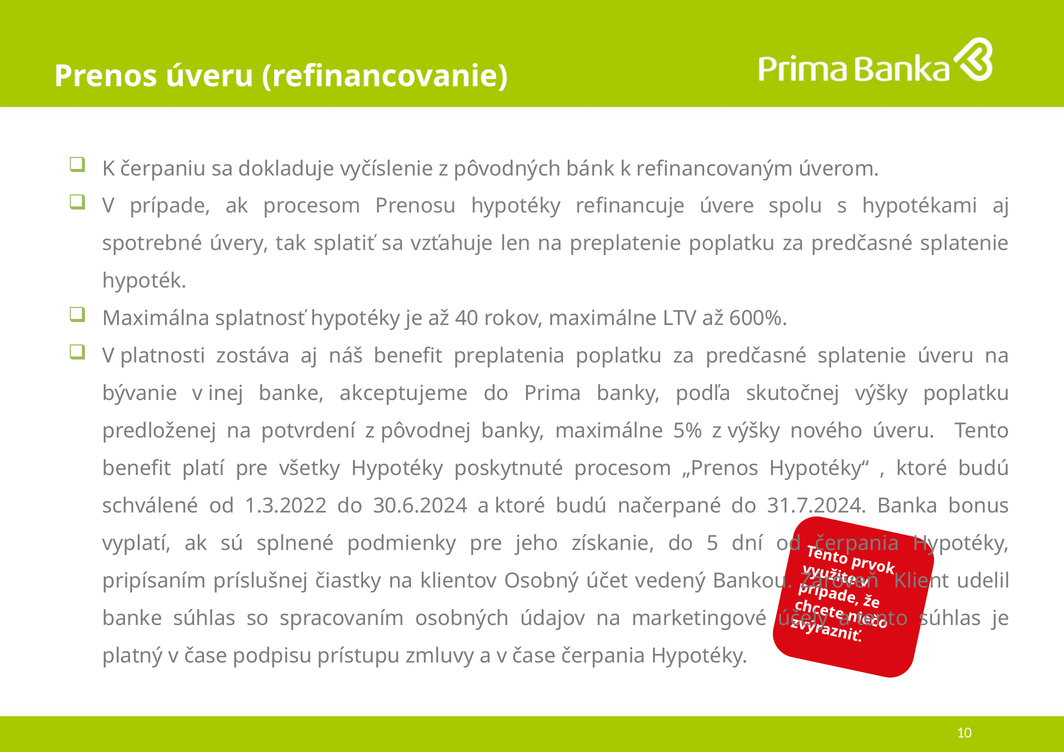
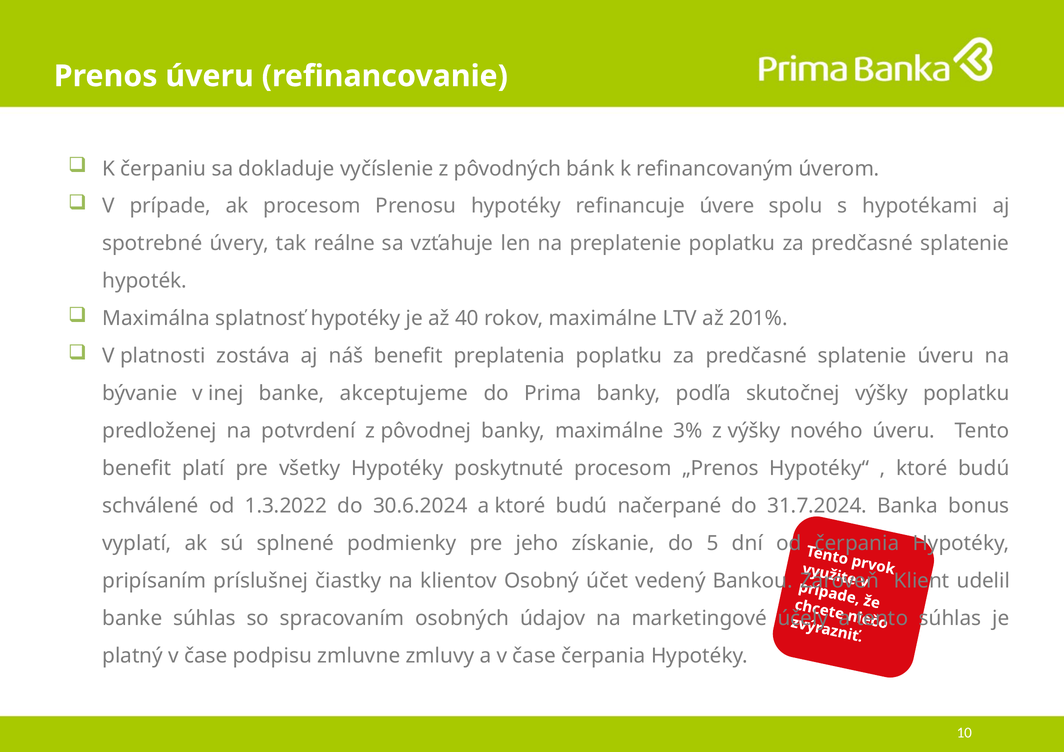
splatiť: splatiť -> reálne (344, 244)
600%: 600% -> 201% (758, 319)
5%: 5% -> 3% (688, 431)
prístupu: prístupu -> zmluvne (359, 656)
